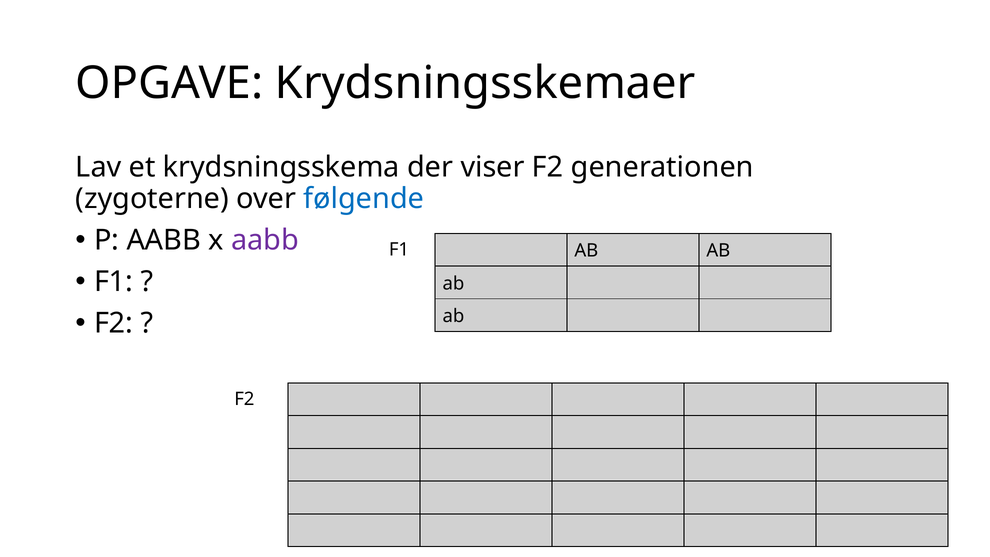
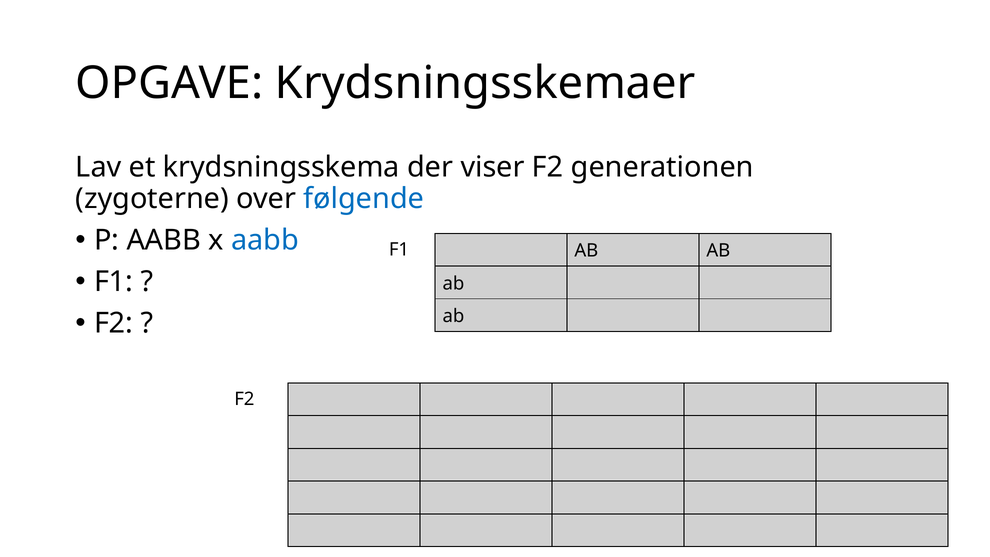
aabb colour: purple -> blue (265, 240)
